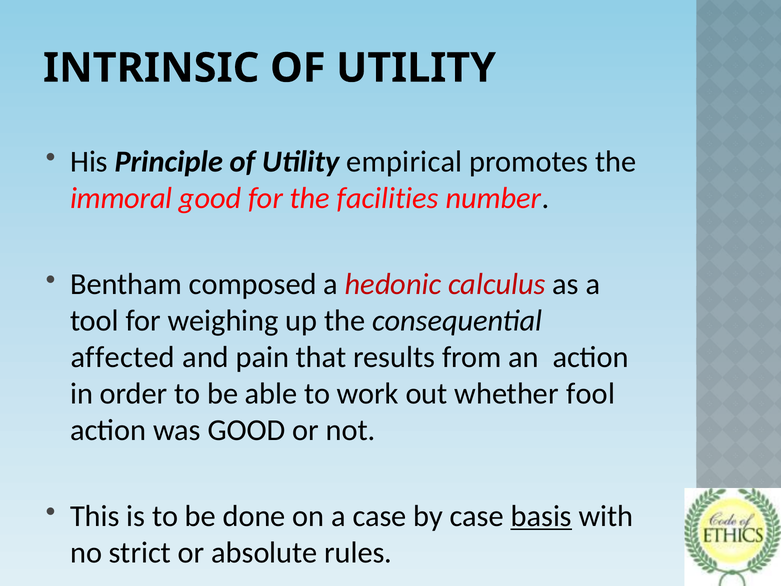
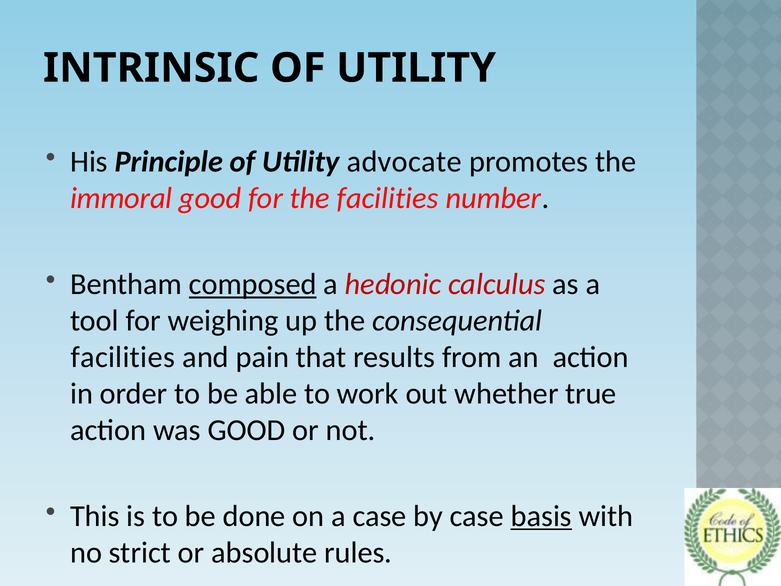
empirical: empirical -> advocate (404, 162)
composed underline: none -> present (253, 284)
affected: affected -> facilities (123, 357)
fool: fool -> true (591, 394)
